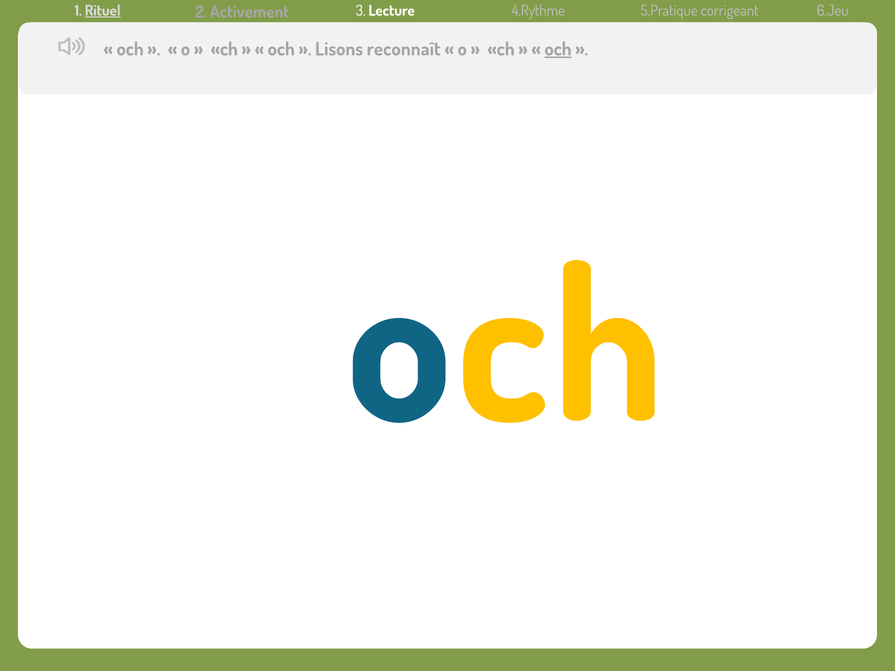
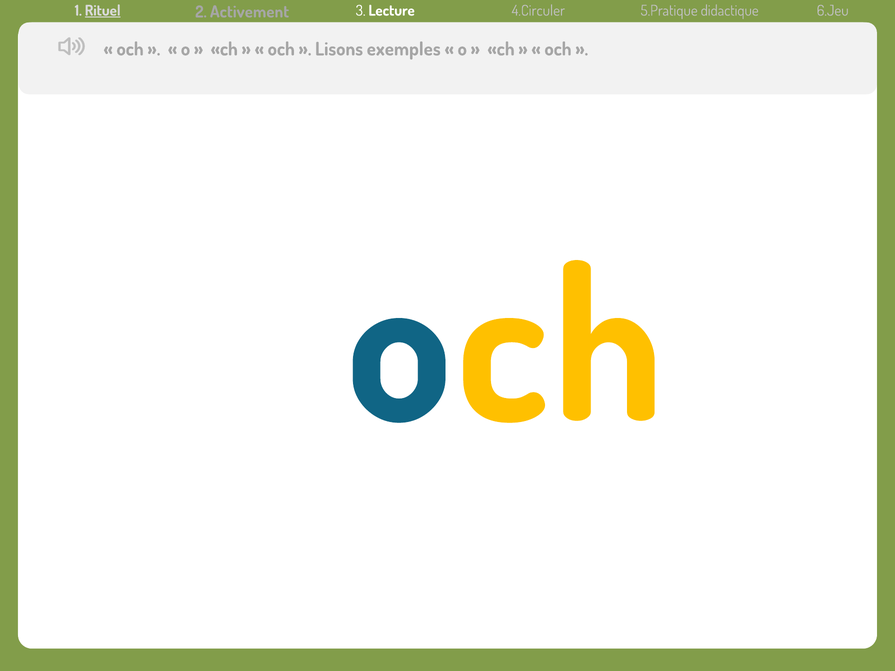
4.Rythme: 4.Rythme -> 4.Circuler (538, 11)
corrigeant: corrigeant -> didactique (730, 11)
reconnaît: reconnaît -> exemples (404, 49)
och underline: present -> none (558, 49)
